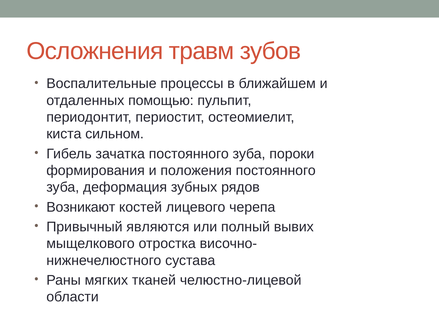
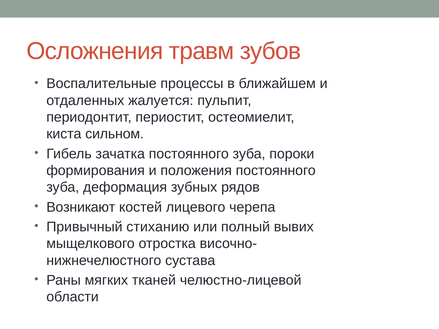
помощью: помощью -> жалуется (161, 100)
являются: являются -> стиханию (158, 227)
